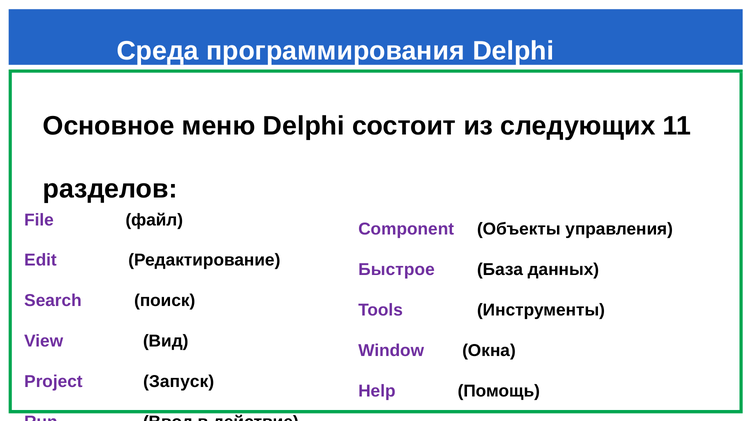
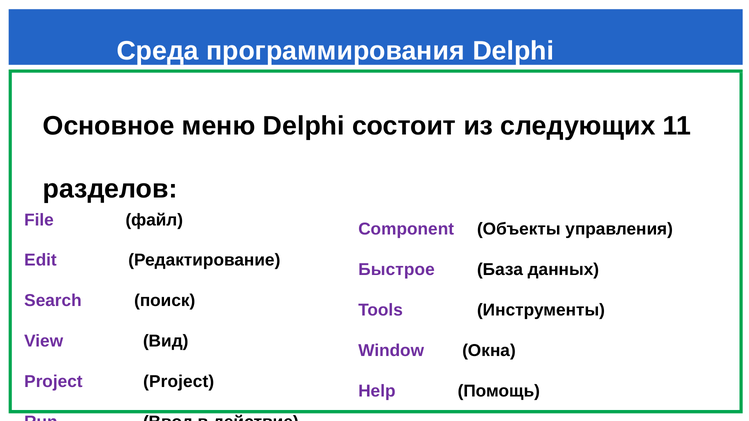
Project Запуск: Запуск -> Project (179, 382)
